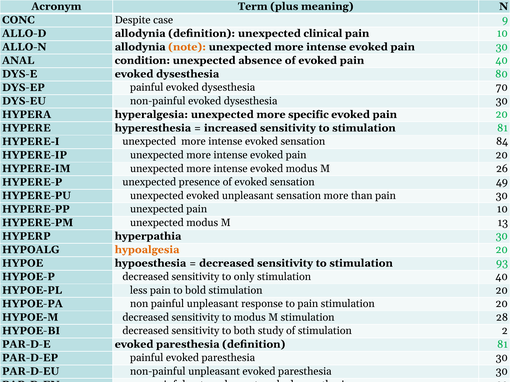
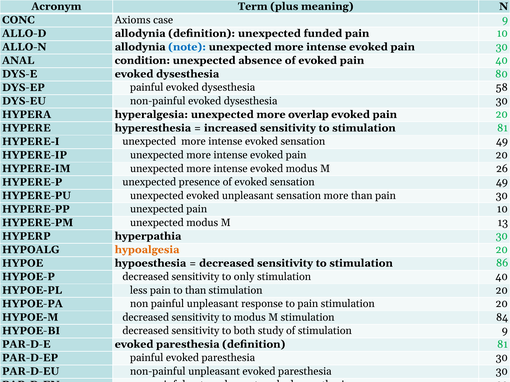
Despite: Despite -> Axioms (133, 20)
clinical: clinical -> funded (323, 33)
note colour: orange -> blue (187, 47)
70: 70 -> 58 (502, 88)
specific: specific -> overlap (308, 115)
intense evoked sensation 84: 84 -> 49 (502, 142)
93: 93 -> 86 (502, 263)
to bold: bold -> than (196, 291)
28: 28 -> 84 (502, 318)
stimulation 2: 2 -> 9 (505, 331)
